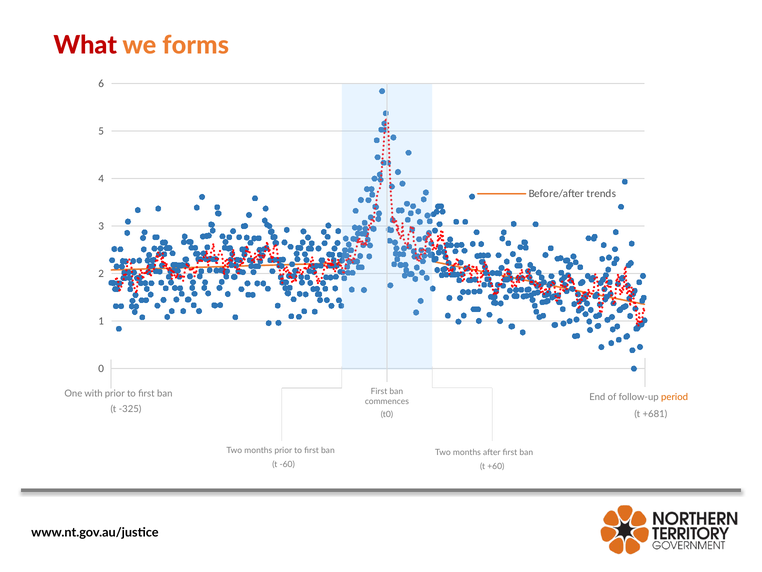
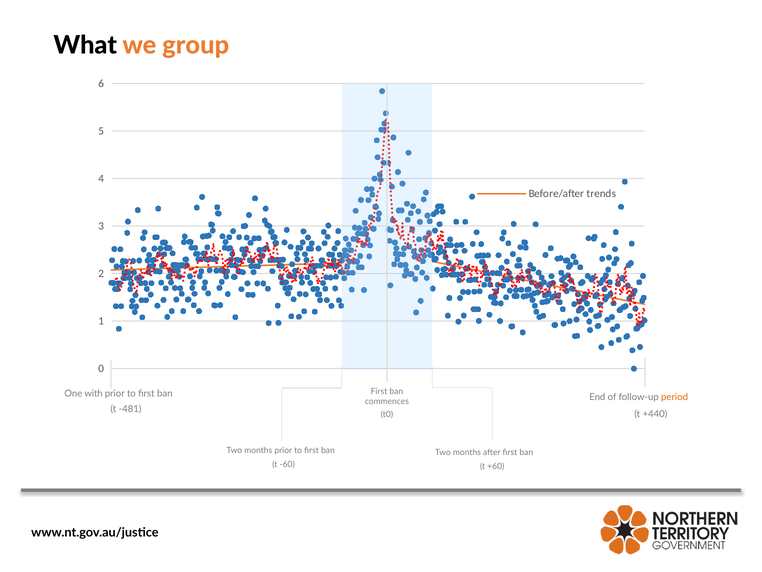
What colour: red -> black (85, 45)
forms: forms -> group (196, 45)
-325: -325 -> -481 (130, 409)
+681: +681 -> +440 (655, 413)
